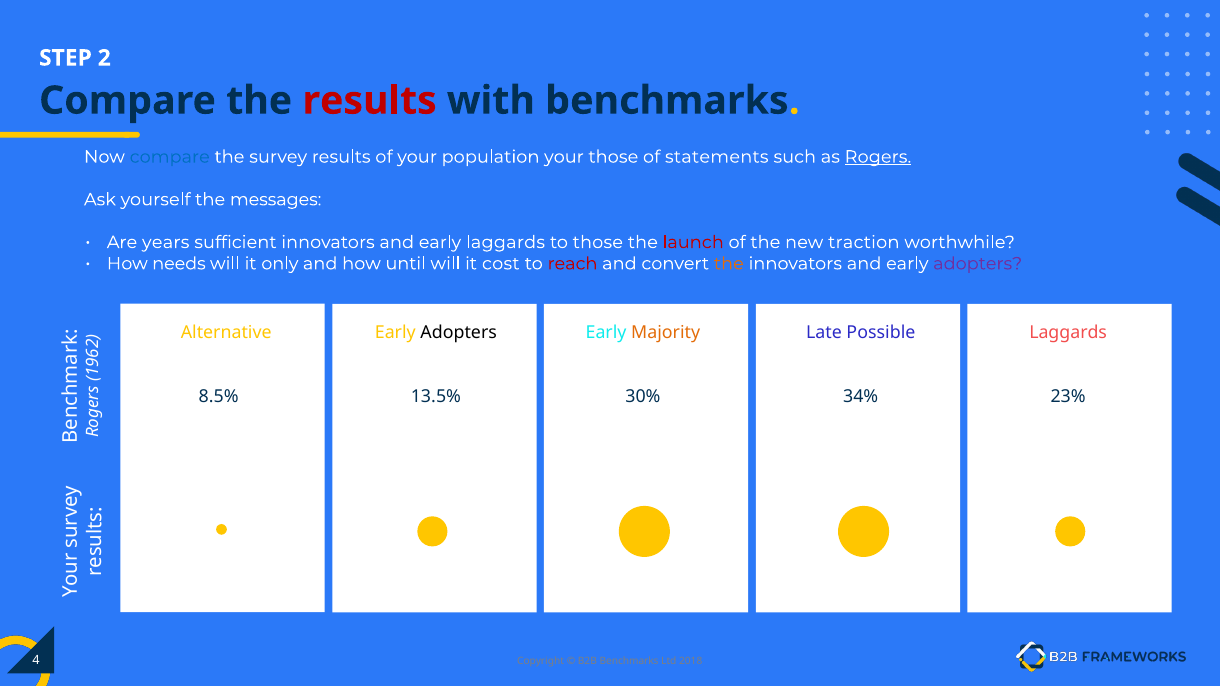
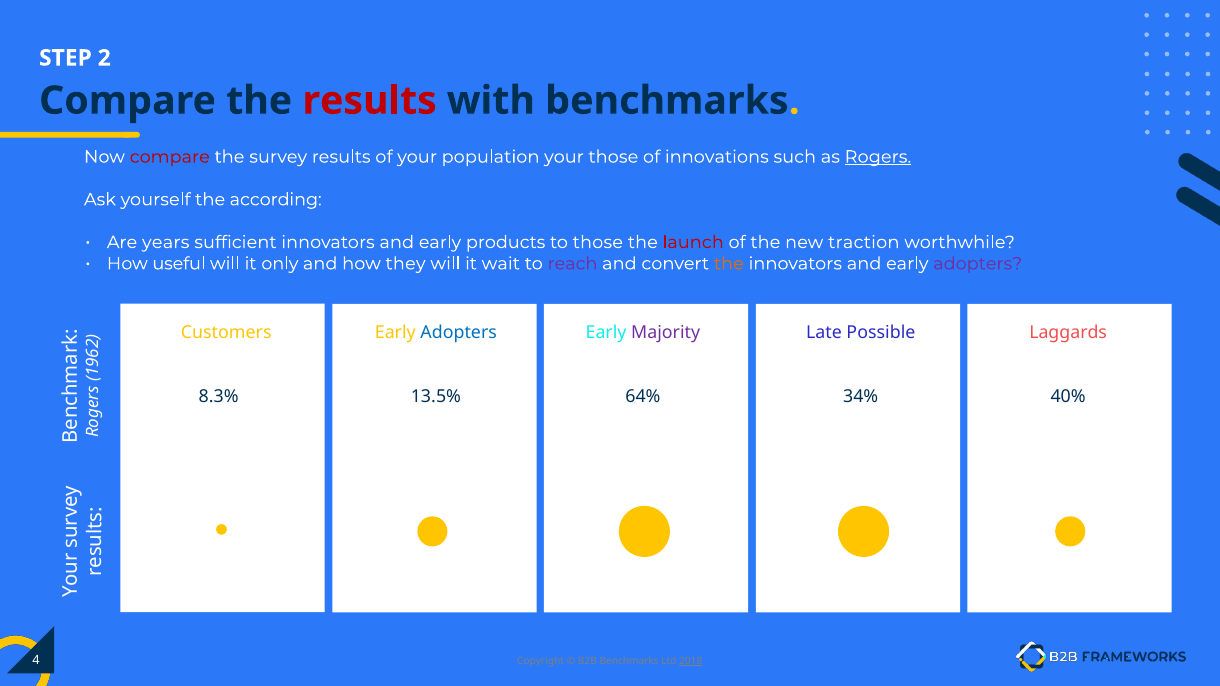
compare colour: blue -> red (170, 157)
statements: statements -> innovations (717, 157)
messages: messages -> according (276, 200)
early laggards: laggards -> products (506, 242)
needs: needs -> useful (179, 264)
until: until -> they (406, 264)
cost: cost -> wait (501, 264)
reach colour: red -> purple (572, 264)
Alternative: Alternative -> Customers (226, 333)
Adopters colour: black -> blue (459, 333)
Majority colour: orange -> purple (666, 333)
8.5%: 8.5% -> 8.3% (219, 397)
30%: 30% -> 64% (643, 397)
23%: 23% -> 40% (1068, 397)
2018 underline: none -> present (691, 661)
